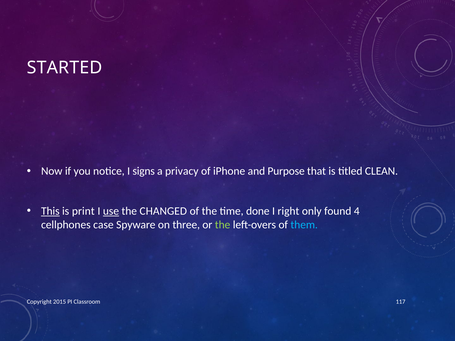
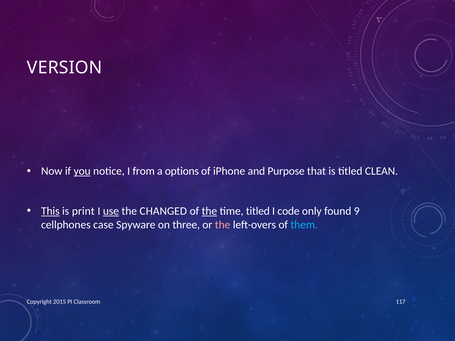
STARTED: STARTED -> VERSION (65, 68)
you underline: none -> present (82, 171)
signs: signs -> from (144, 171)
privacy: privacy -> options (182, 171)
the underline: none -> present (209, 211)
time done: done -> titled (258, 211)
right: right -> code (289, 211)
4: 4 -> 9 (357, 211)
the colour: light green -> pink (223, 225)
